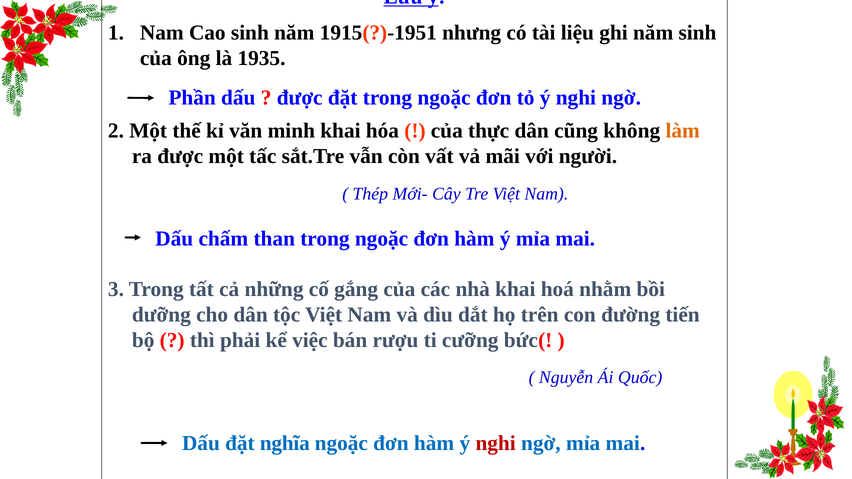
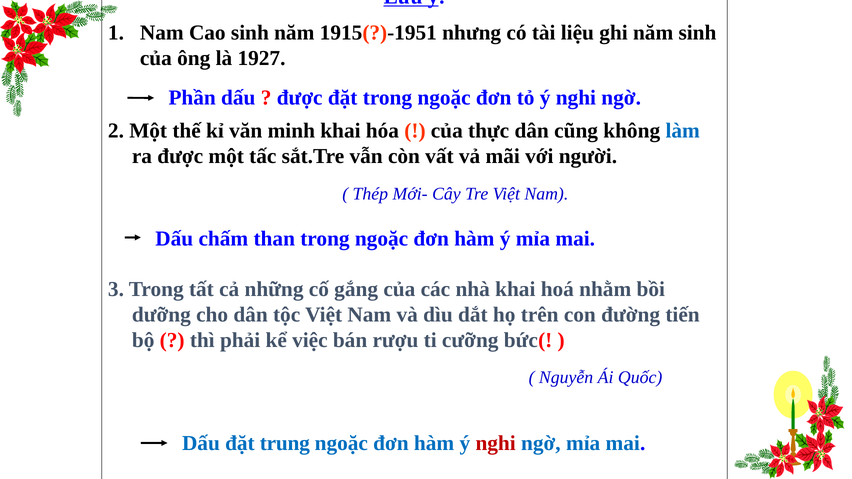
1935: 1935 -> 1927 (261, 58)
làm colour: orange -> blue (683, 131)
nghĩa: nghĩa -> trung (285, 443)
